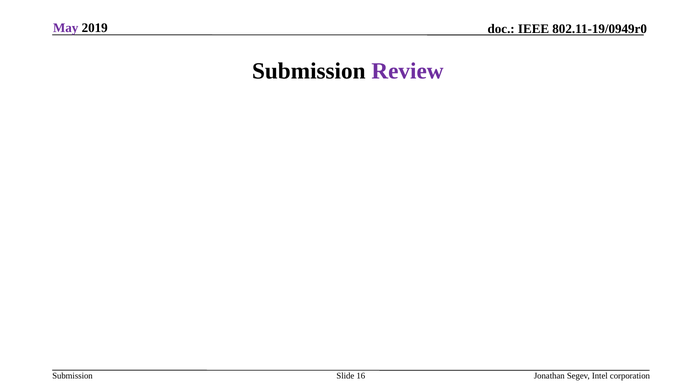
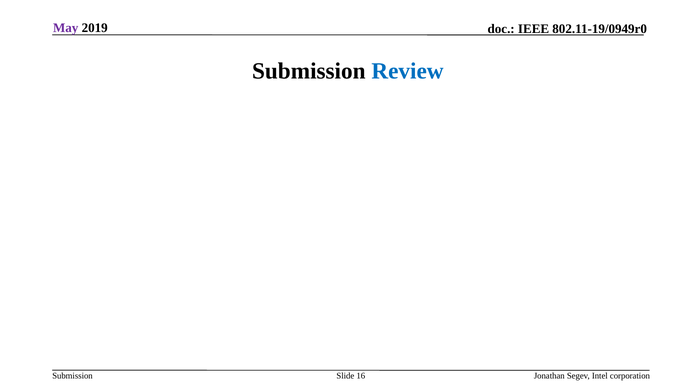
Review colour: purple -> blue (407, 71)
